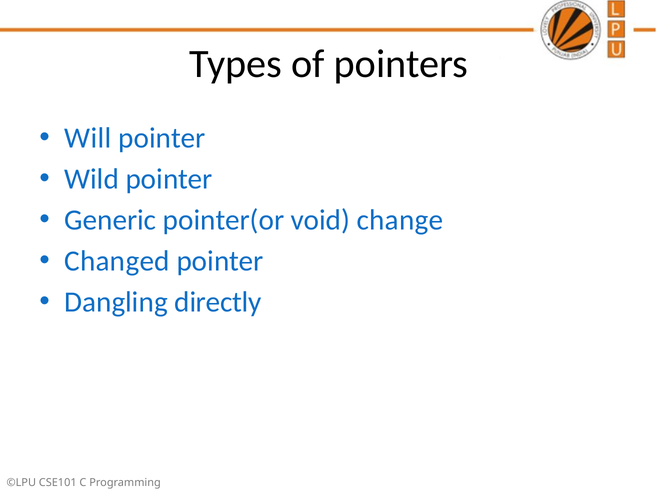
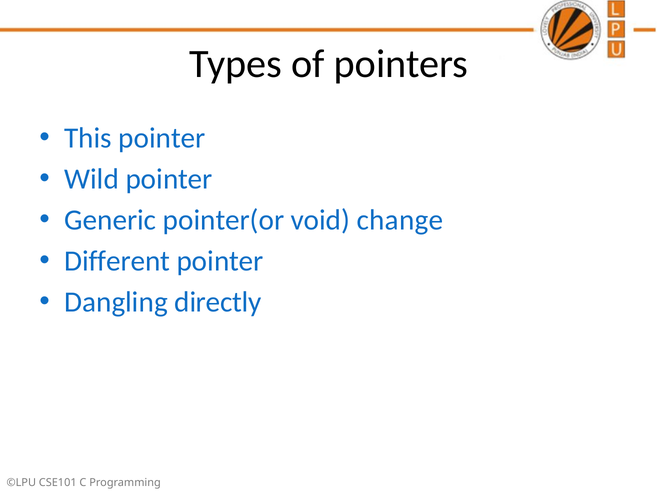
Will: Will -> This (88, 138)
Changed: Changed -> Different (117, 261)
